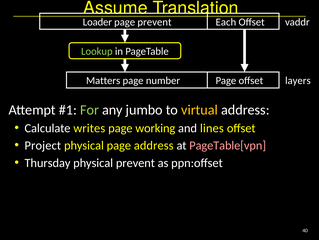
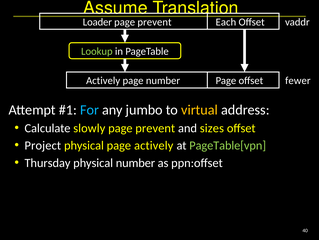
Matters: Matters -> Actively (103, 80)
layers: layers -> fewer (298, 80)
For colour: light green -> light blue (90, 109)
writes: writes -> slowly (89, 128)
working: working -> prevent (155, 128)
lines: lines -> sizes (212, 128)
page address: address -> actively (154, 145)
PageTable[vpn colour: pink -> light green (228, 145)
physical prevent: prevent -> number (135, 162)
